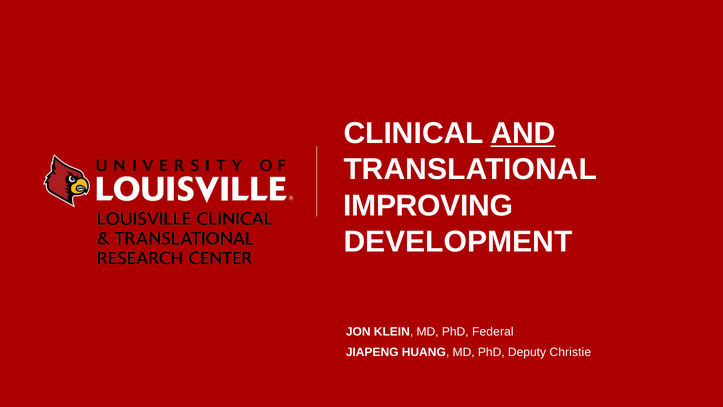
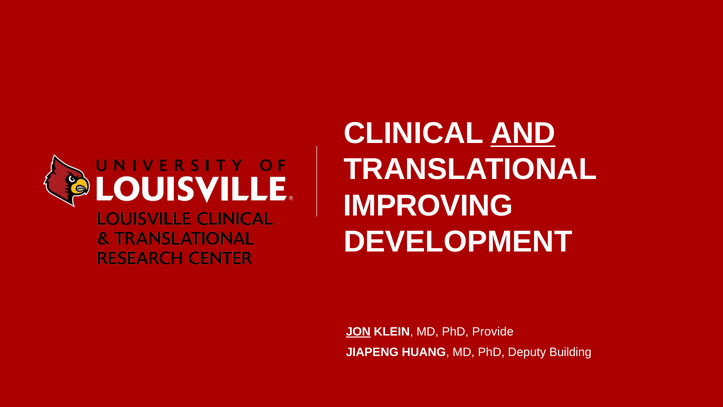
JON underline: none -> present (358, 332)
Federal: Federal -> Provide (493, 332)
Christie: Christie -> Building (570, 352)
